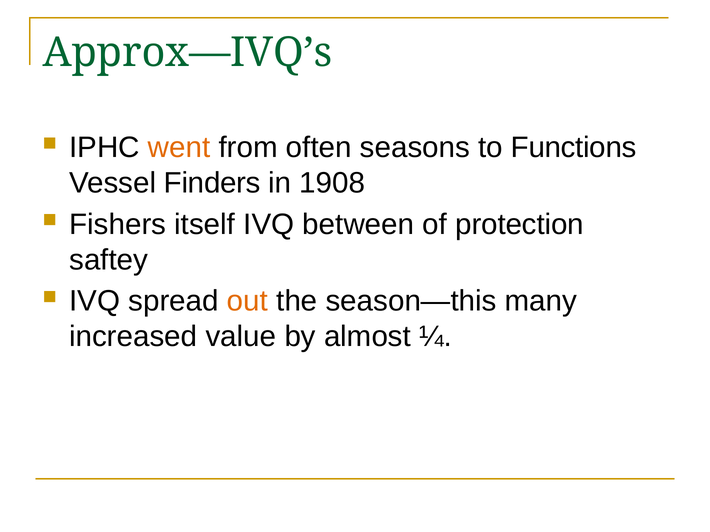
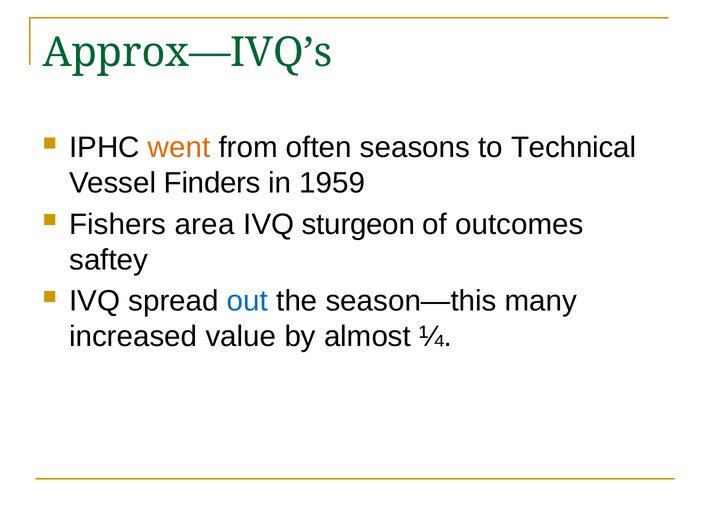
Functions: Functions -> Technical (574, 148)
1908: 1908 -> 1959 (332, 183)
itself: itself -> area (205, 225)
between: between -> sturgeon (358, 225)
protection: protection -> outcomes (519, 225)
out colour: orange -> blue (247, 301)
